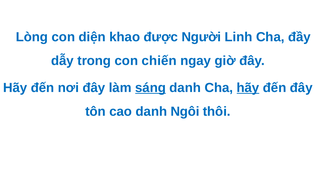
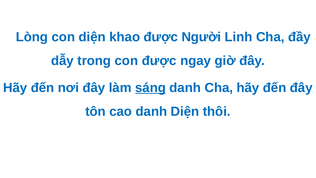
con chiến: chiến -> được (159, 61)
hãy underline: present -> none (248, 88)
danh Ngôi: Ngôi -> Diện (185, 111)
